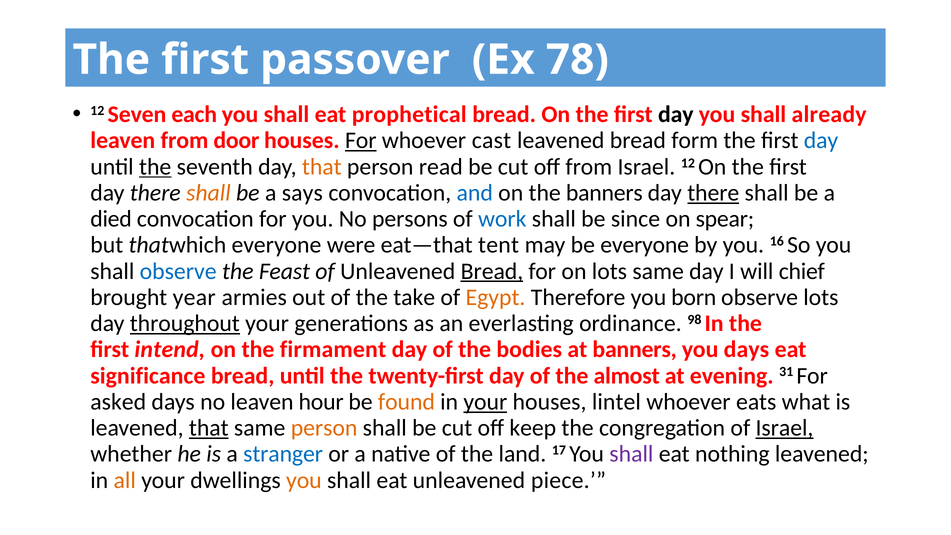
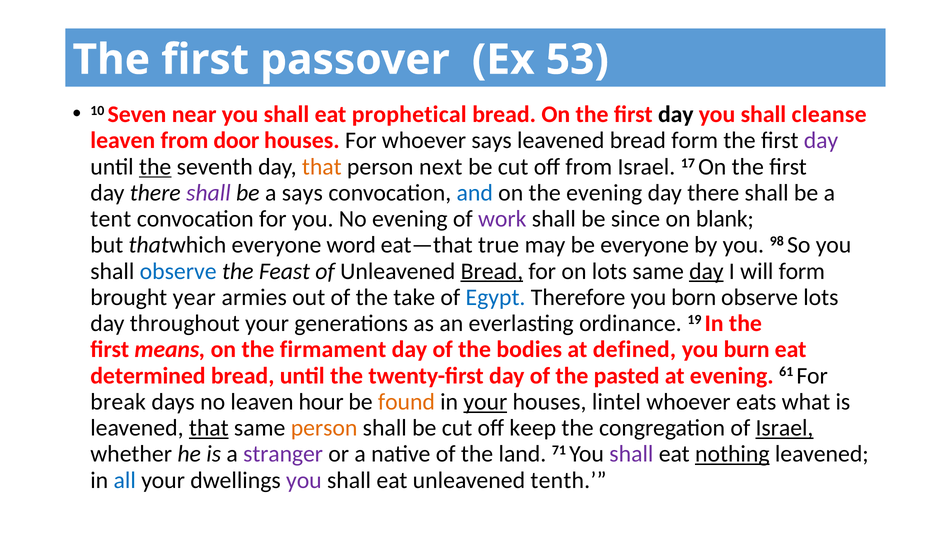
78: 78 -> 53 (577, 60)
12: 12 -> 10 (97, 111)
each: each -> near (194, 114)
already: already -> cleanse (829, 114)
For underline: present -> none (361, 141)
whoever cast: cast -> says (492, 141)
day colour: blue -> purple (821, 141)
read: read -> next (441, 167)
Israel 12: 12 -> 17 (688, 163)
shall colour: orange -> purple (208, 193)
the banners: banners -> evening (604, 193)
there underline: present -> none (713, 193)
died: died -> tent (111, 219)
No persons: persons -> evening (410, 219)
work colour: blue -> purple (502, 219)
spear: spear -> blank (725, 219)
were: were -> word (351, 245)
tent: tent -> true (499, 245)
16: 16 -> 98 (777, 241)
day underline: none -> present (706, 271)
will chief: chief -> form (802, 271)
Egypt colour: orange -> blue (496, 297)
throughout underline: present -> none (185, 323)
98: 98 -> 19 (694, 320)
intend: intend -> means (170, 350)
at banners: banners -> defined (634, 350)
you days: days -> burn (747, 350)
significance: significance -> determined (148, 376)
almost: almost -> pasted (627, 376)
31: 31 -> 61 (786, 372)
asked: asked -> break (118, 402)
stranger colour: blue -> purple (283, 454)
17: 17 -> 71 (559, 450)
nothing underline: none -> present (732, 454)
all colour: orange -> blue (125, 480)
you colour: orange -> purple (304, 480)
piece: piece -> tenth (569, 480)
